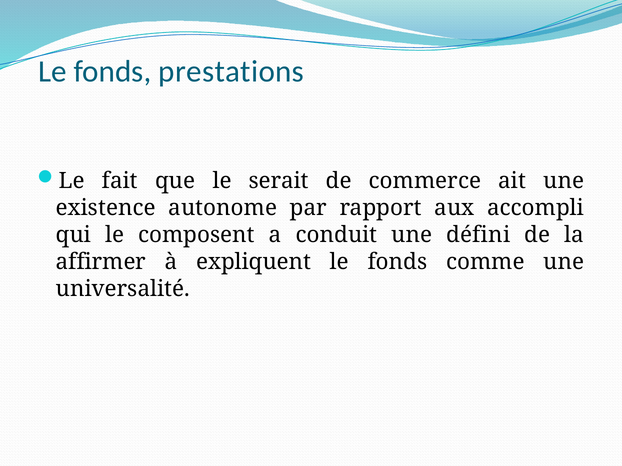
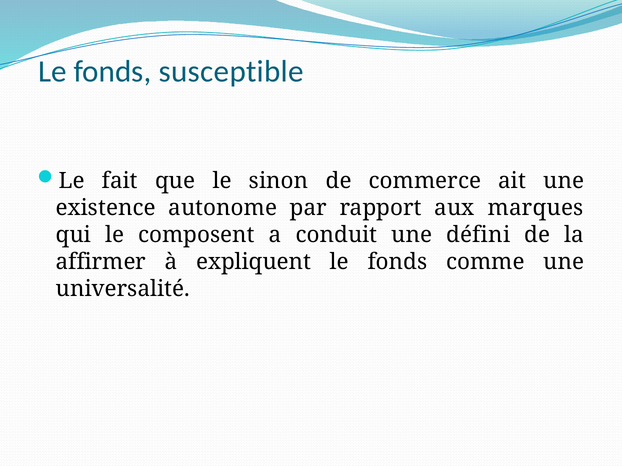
prestations: prestations -> susceptible (231, 72)
serait: serait -> sinon (279, 181)
accompli: accompli -> marques (536, 208)
